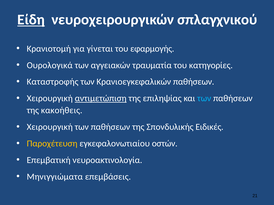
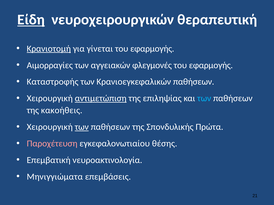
σπλαγχνικού: σπλαγχνικού -> θεραπευτική (217, 20)
Κρανιοτομή underline: none -> present (49, 49)
Ουρολογικά: Ουρολογικά -> Αιμορραγίες (50, 65)
τραυματία: τραυματία -> φλεγμονές (152, 65)
κατηγορίες: κατηγορίες -> εφαρμογής (211, 65)
των underline: none -> present (82, 127)
Ειδικές: Ειδικές -> Πρώτα (209, 127)
Παροχέτευση colour: yellow -> pink (52, 144)
οστών: οστών -> θέσης (165, 144)
